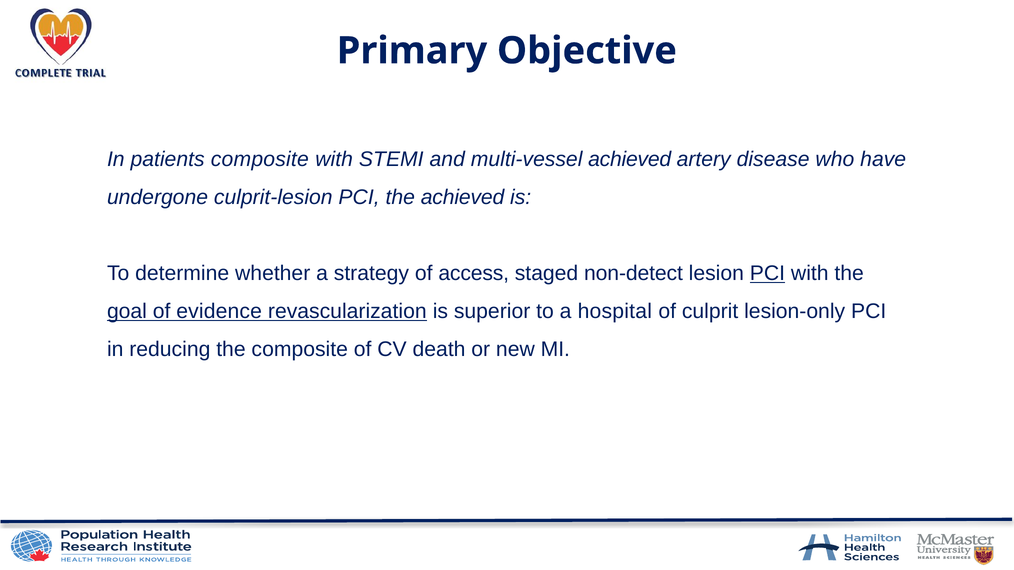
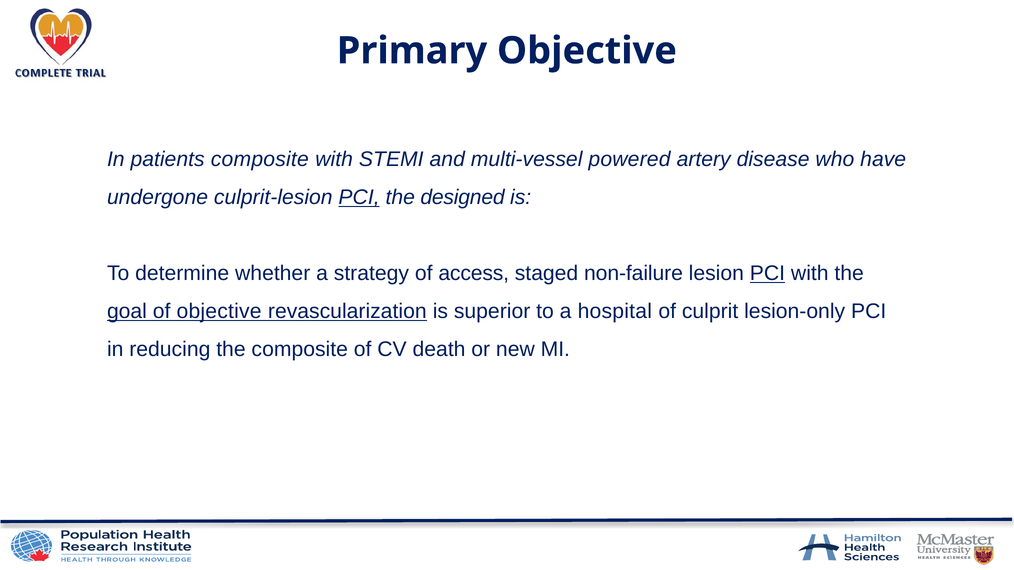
multi-vessel achieved: achieved -> powered (629, 159)
PCI underline: none -> present (359, 197)
the achieved: achieved -> designed (463, 197)
non-detect: non-detect -> non-failure (633, 274)
of evidence: evidence -> objective (219, 312)
